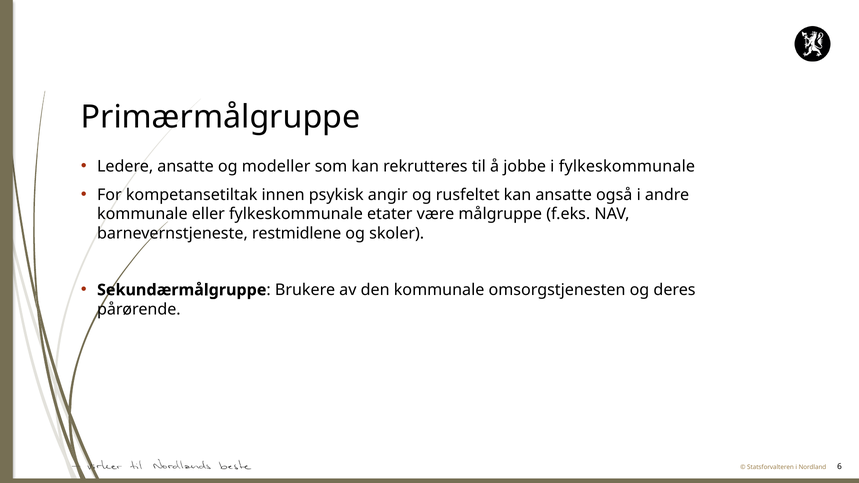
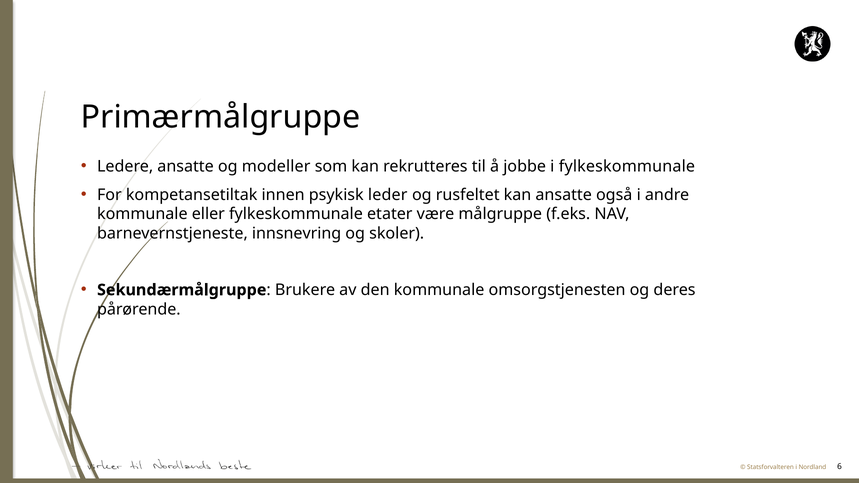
angir: angir -> leder (388, 195)
restmidlene: restmidlene -> innsnevring (297, 233)
